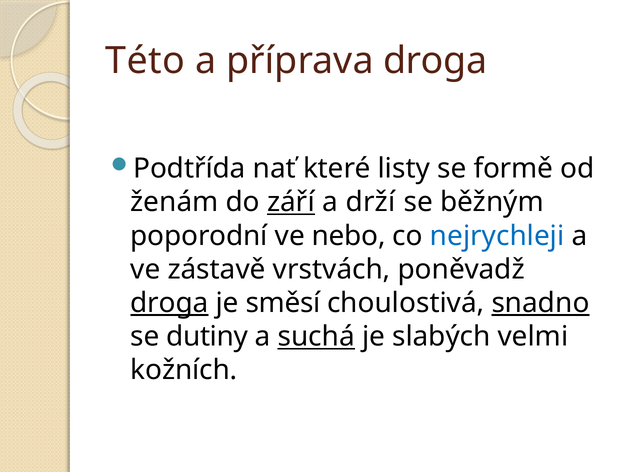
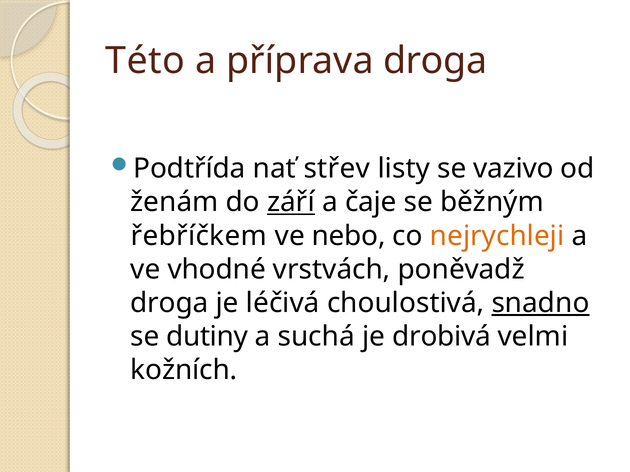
které: které -> střev (337, 169)
formě: formě -> vazivo (513, 169)
drží: drží -> čaje (371, 202)
poporodní: poporodní -> řebříčkem (199, 236)
nejrychleji colour: blue -> orange (497, 236)
zástavě: zástavě -> vhodné (217, 270)
droga underline: present -> none (169, 303)
směsí: směsí -> léčivá (283, 303)
suchá underline: present -> none (316, 337)
slabých: slabých -> drobivá (442, 337)
